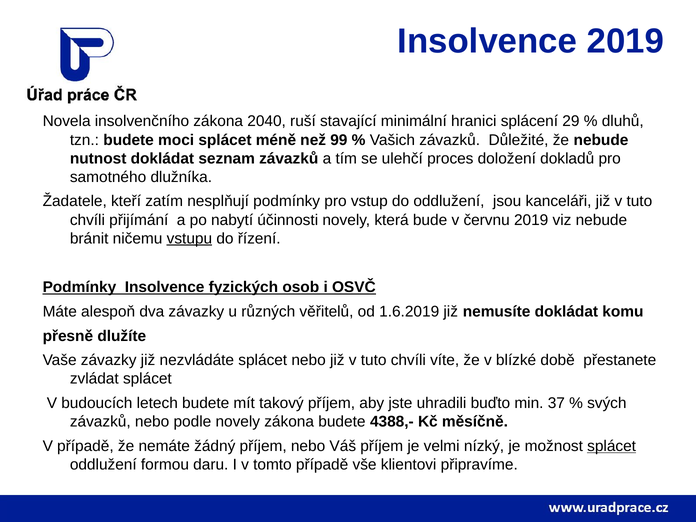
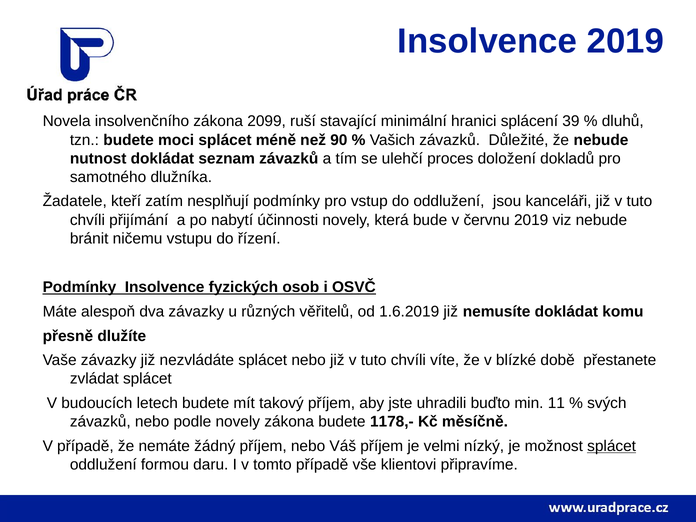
2040: 2040 -> 2099 (267, 121)
29: 29 -> 39 (571, 121)
99: 99 -> 90 (339, 140)
vstupu underline: present -> none (189, 238)
37: 37 -> 11 (556, 403)
4388,-: 4388,- -> 1178,- (392, 422)
